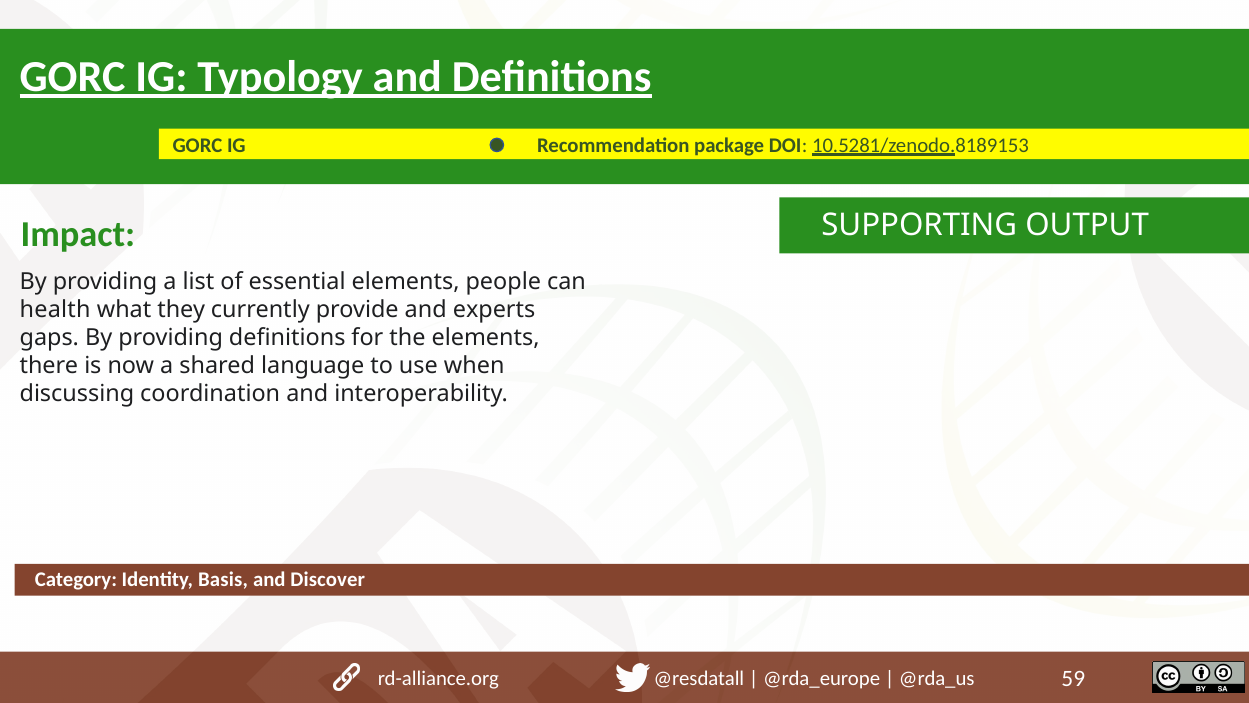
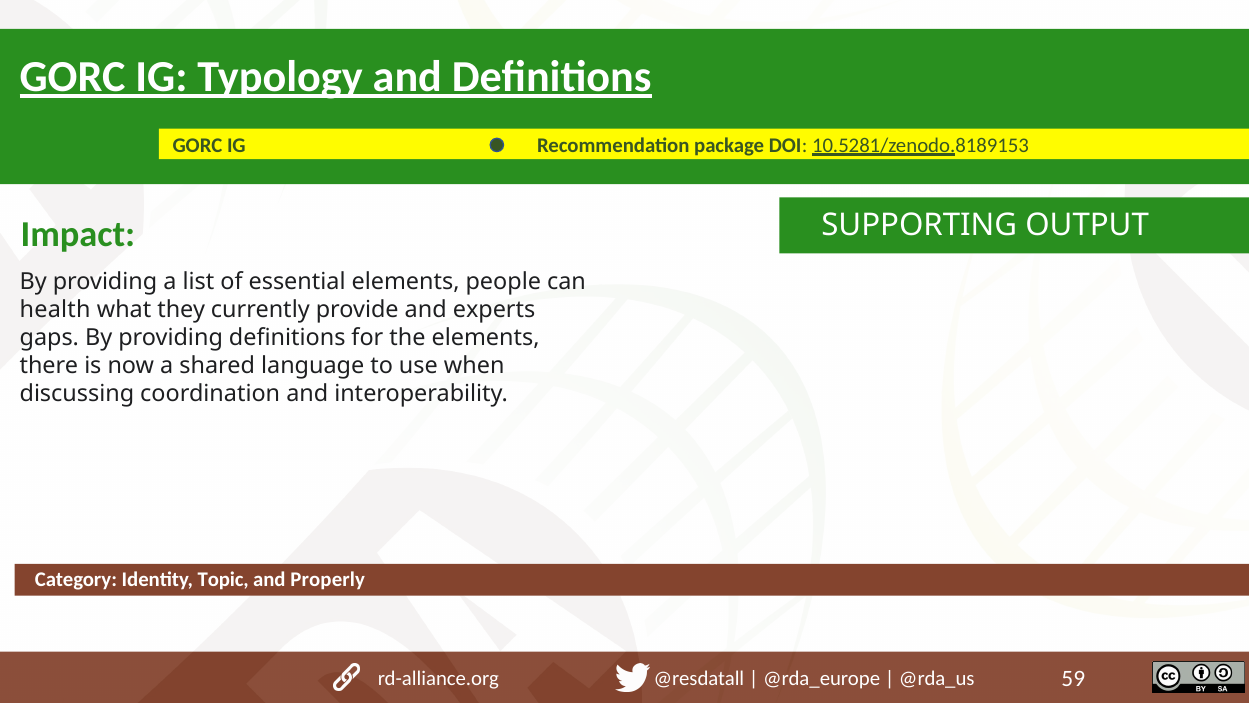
Basis: Basis -> Topic (223, 579)
Discover: Discover -> Properly (328, 579)
